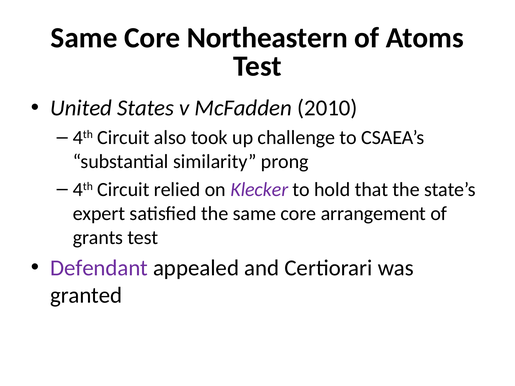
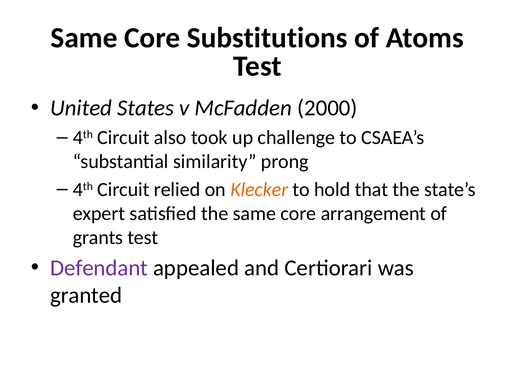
Northeastern: Northeastern -> Substitutions (267, 38)
2010: 2010 -> 2000 (327, 108)
Klecker colour: purple -> orange (259, 190)
